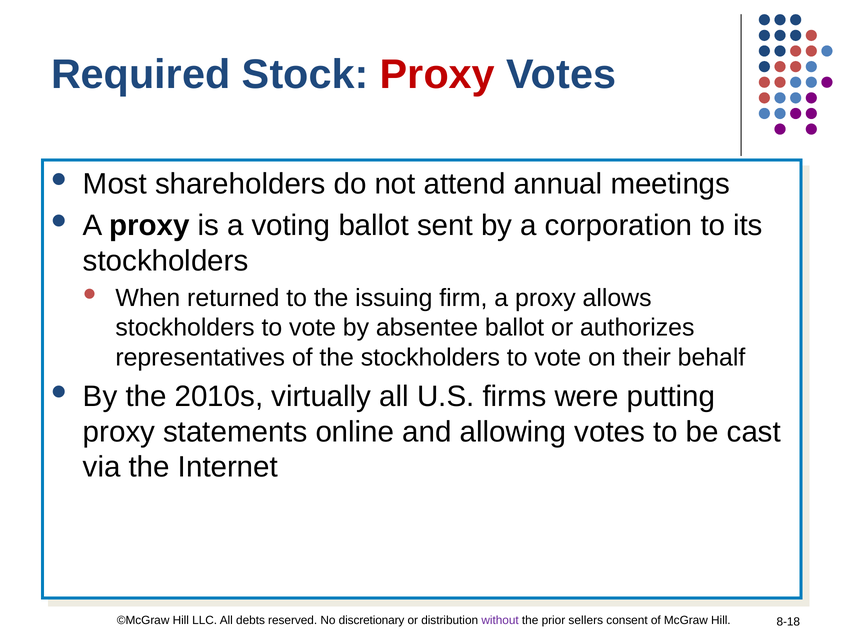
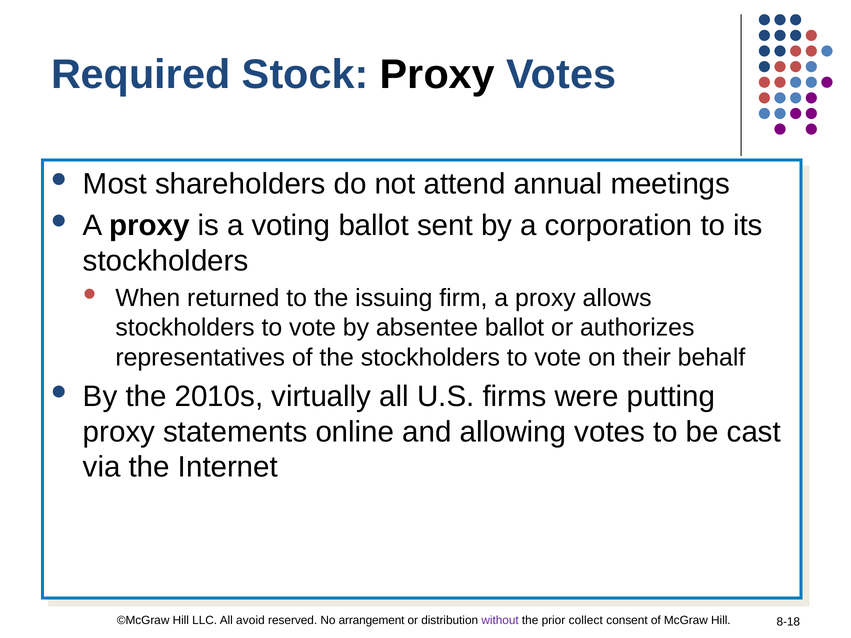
Proxy colour: red -> black (437, 75)
debts: debts -> avoid (250, 621)
discretionary: discretionary -> arrangement (372, 621)
sellers: sellers -> collect (586, 621)
